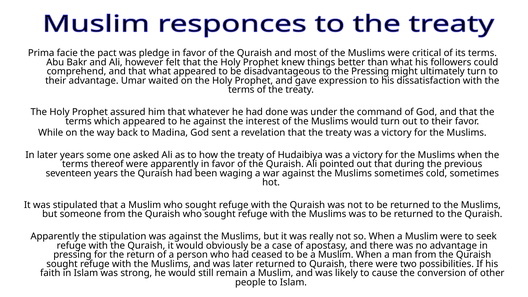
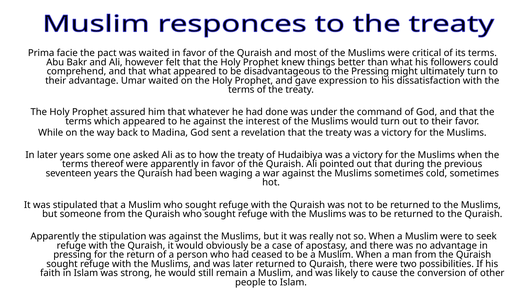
was pledge: pledge -> waited (154, 53)
